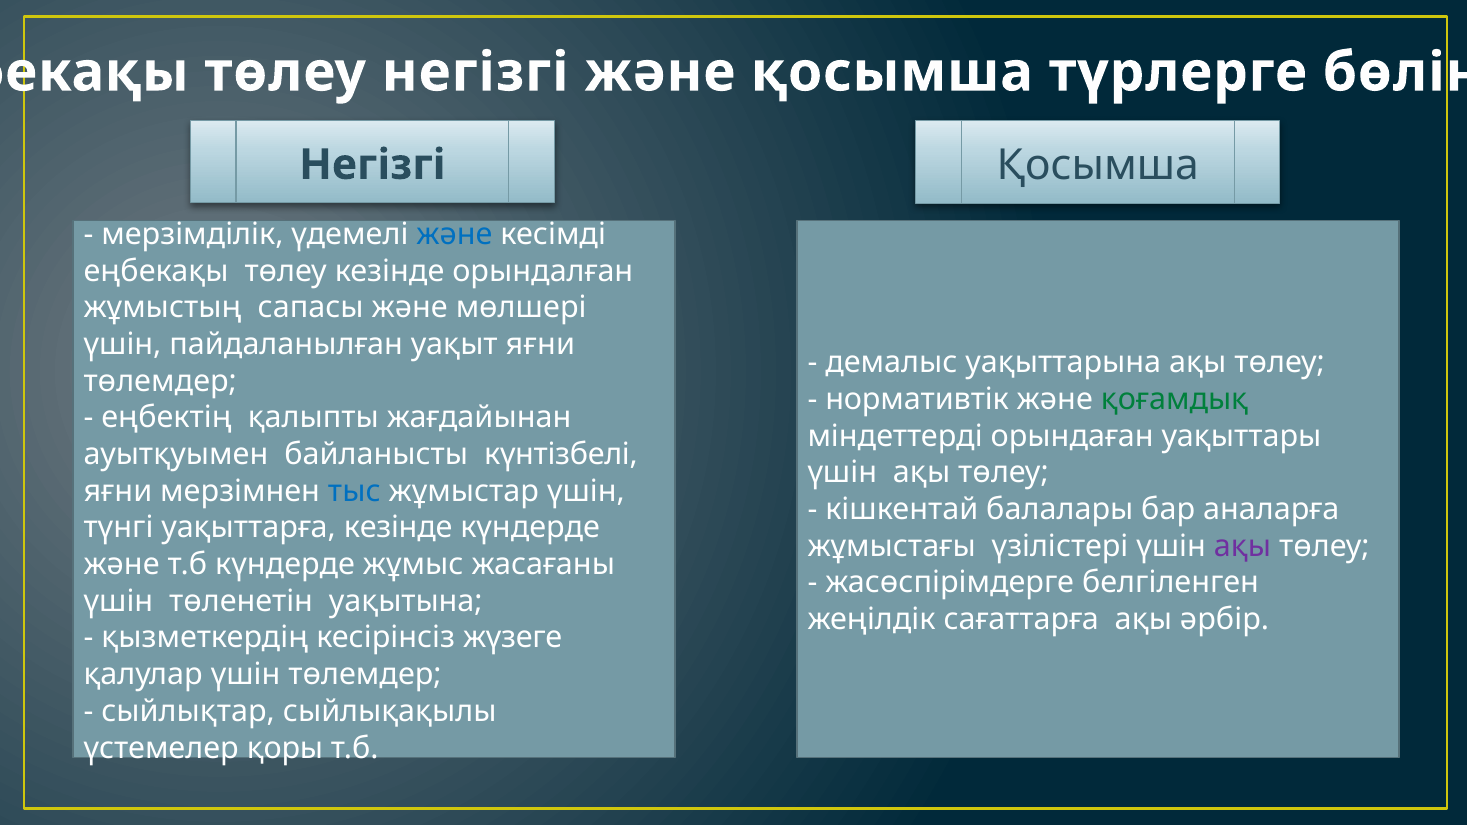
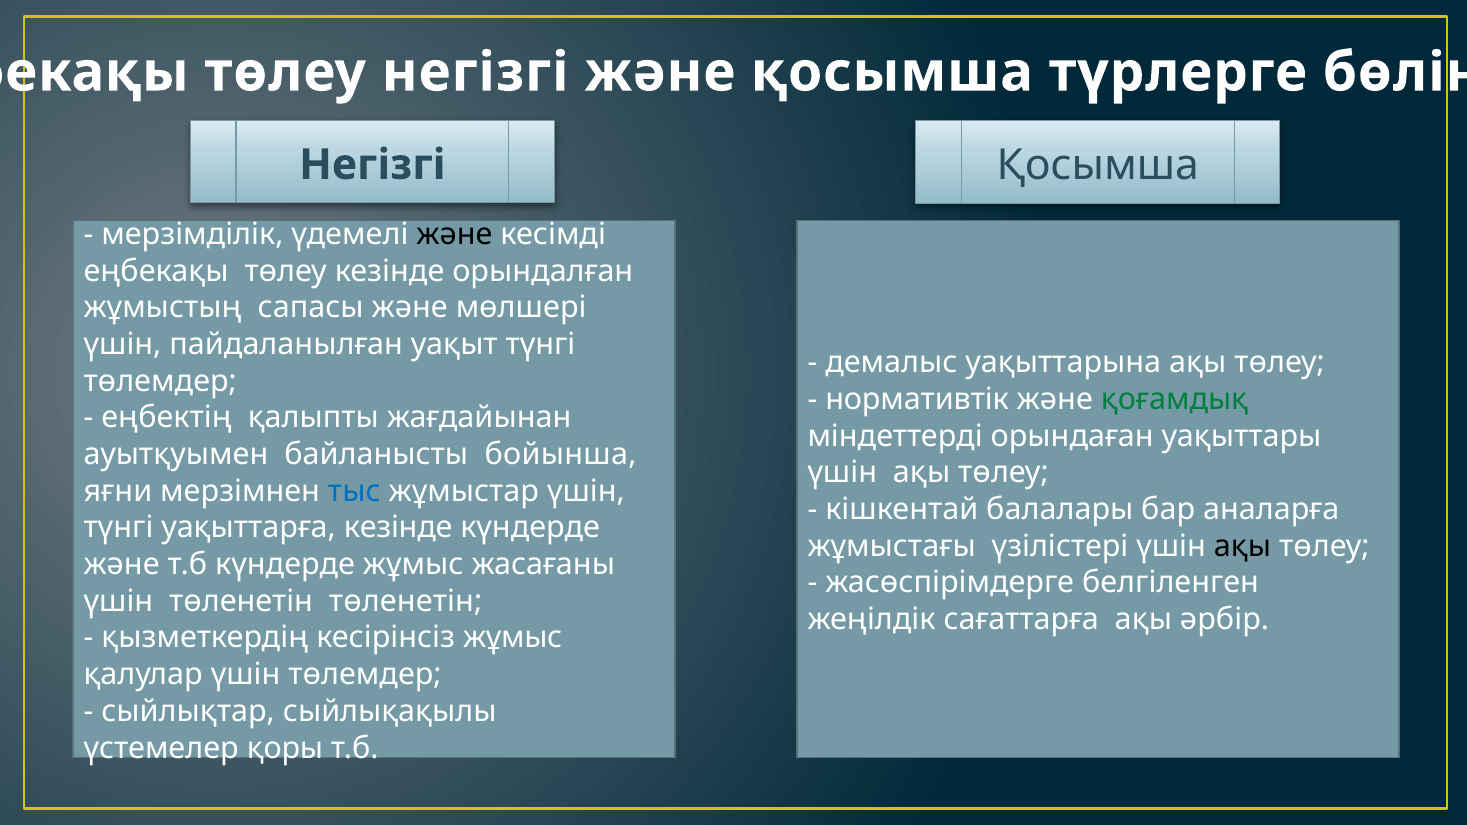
және colour: blue -> black (454, 234)
уақыт яғни: яғни -> түнгі (540, 344)
күнтізбелі: күнтізбелі -> бойынша (561, 455)
ақы colour: purple -> black (1243, 546)
төленетін уақытына: уақытына -> төленетін (406, 601)
кесірінсіз жүзеге: жүзеге -> жұмыс (513, 638)
